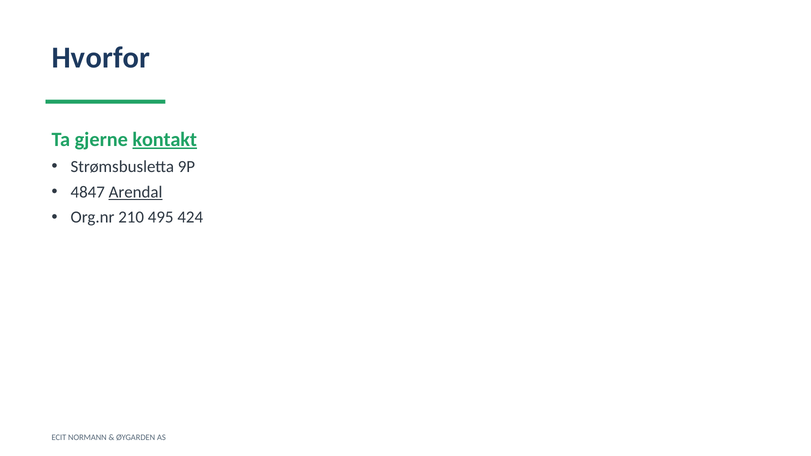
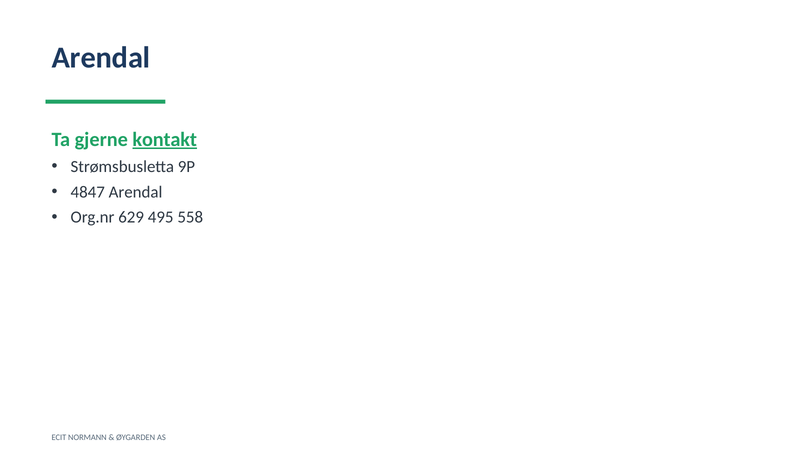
Hvorfor: Hvorfor -> Arendal (101, 58)
Arendal underline: present -> none (136, 192)
210: 210 -> 629 (131, 217)
424: 424 -> 558 (190, 217)
